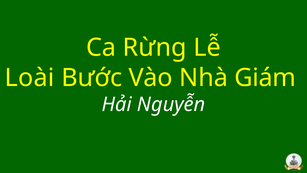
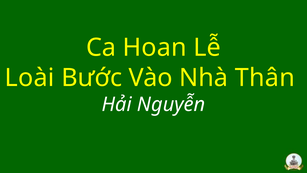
Rừng: Rừng -> Hoan (155, 47)
Giám: Giám -> Thân (265, 78)
